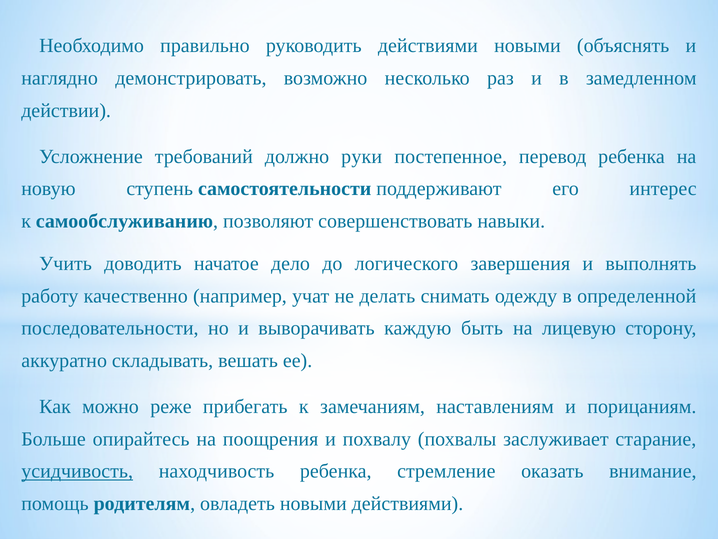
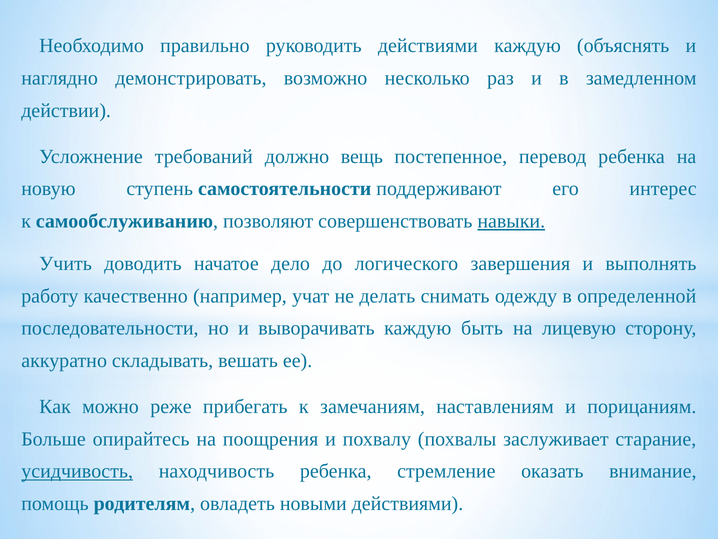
действиями новыми: новыми -> каждую (527, 46)
руки: руки -> вещь (362, 156)
навыки underline: none -> present (511, 221)
